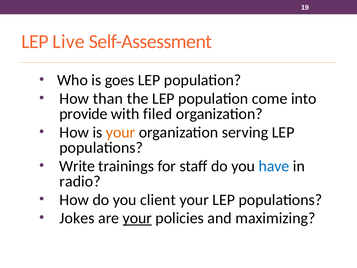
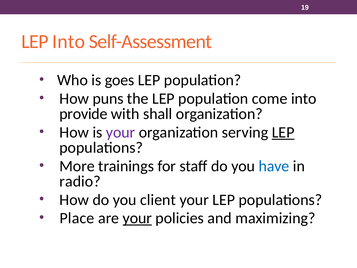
LEP Live: Live -> Into (69, 42)
than: than -> puns (108, 99)
filed: filed -> shall (158, 114)
your colour: orange -> purple (121, 132)
LEP underline: none -> present (283, 132)
Write: Write -> More (77, 166)
Jokes: Jokes -> Place (77, 218)
